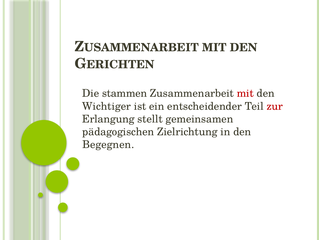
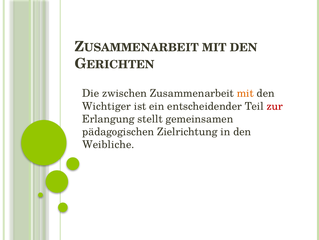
stammen: stammen -> zwischen (125, 93)
mit colour: red -> orange (245, 93)
Begegnen: Begegnen -> Weibliche (108, 144)
